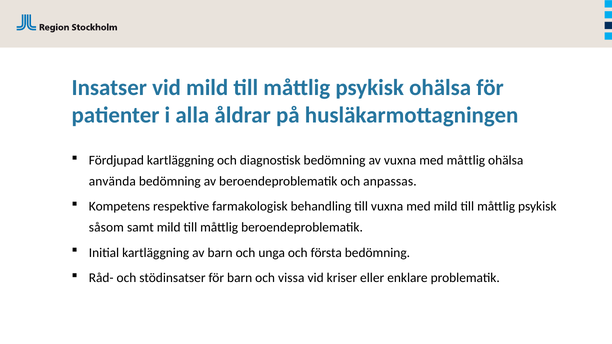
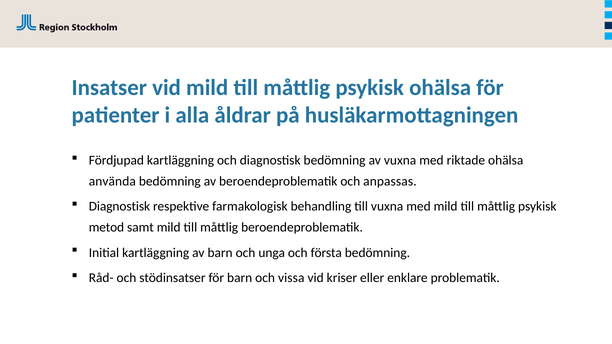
med måttlig: måttlig -> riktade (466, 160)
Kompetens: Kompetens -> Diagnostisk (119, 207)
såsom: såsom -> metod (106, 227)
